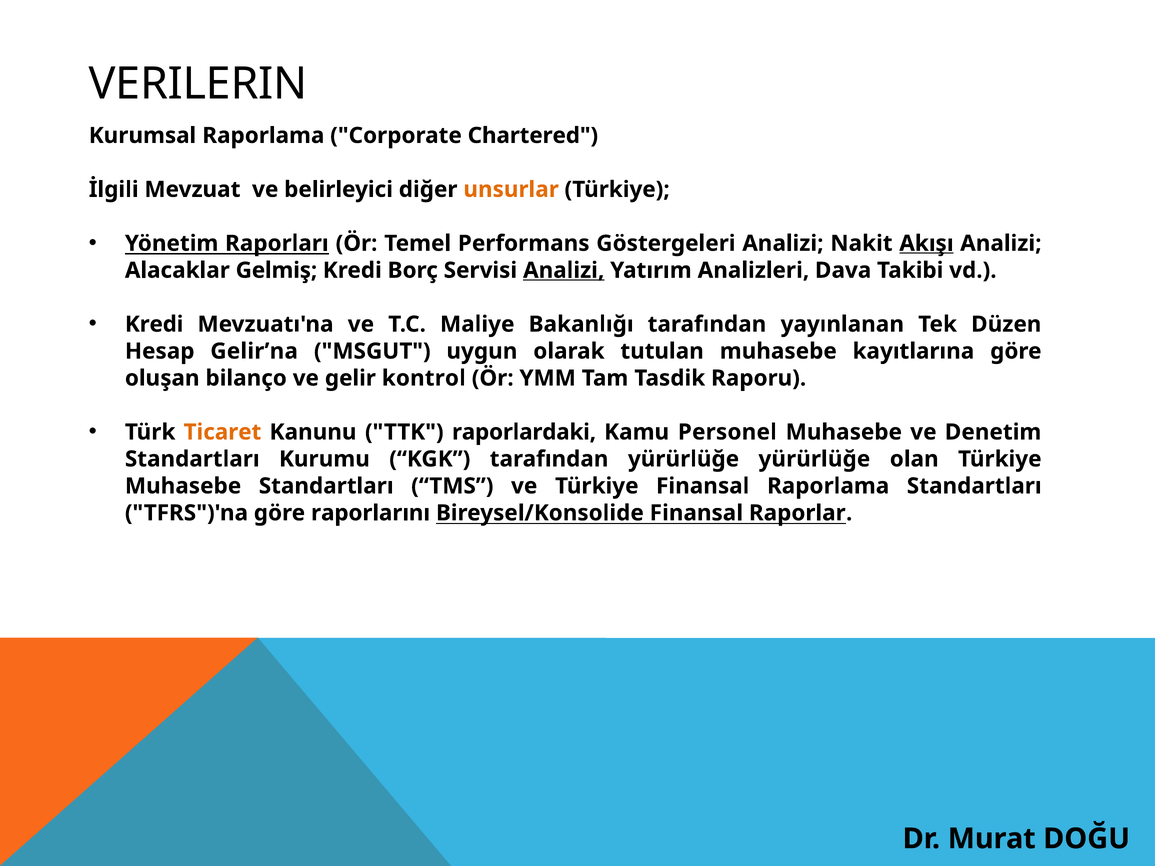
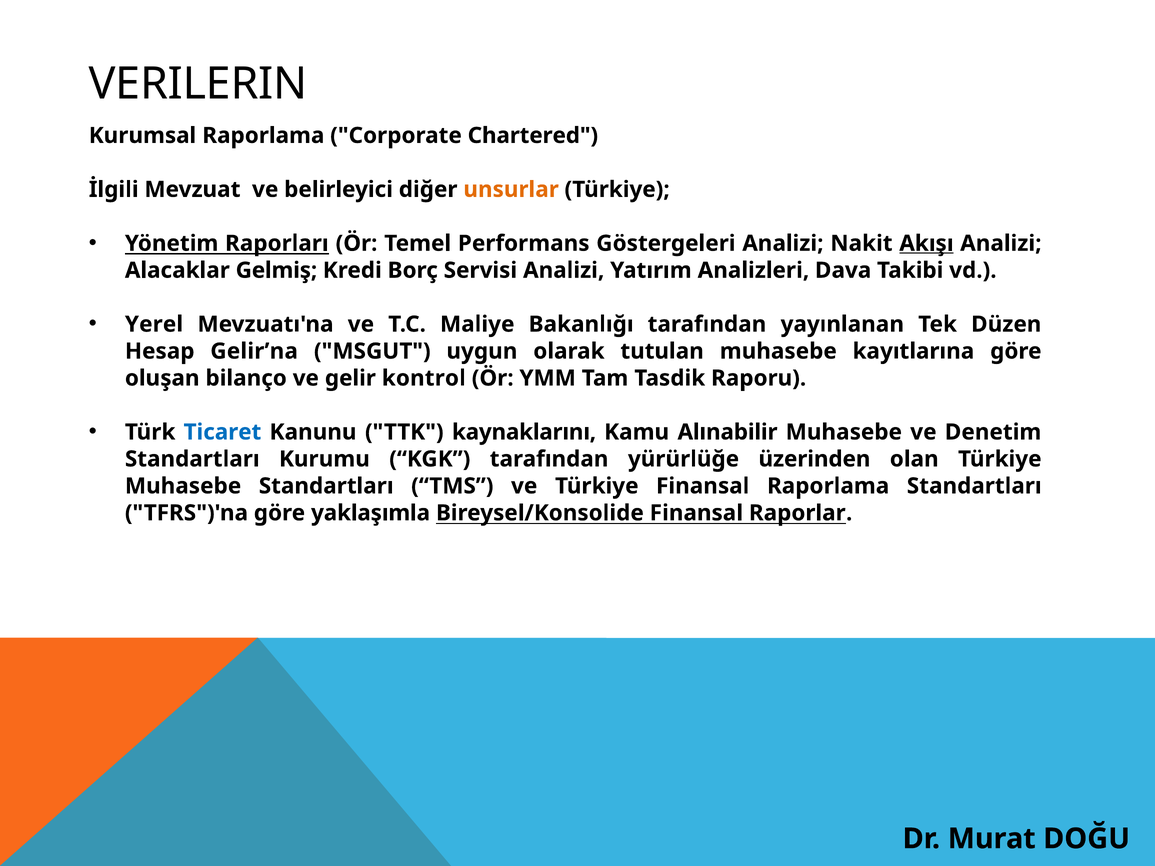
Analizi underline: present -> none (564, 270)
Kredi: Kredi -> Yerel (154, 324)
Ticaret colour: orange -> blue (222, 432)
raporlardaki: raporlardaki -> kaynaklarını (524, 432)
Personel: Personel -> Alınabilir (728, 432)
yürürlüğe yürürlüğe: yürürlüğe -> üzerinden (814, 459)
raporlarını: raporlarını -> yaklaşımla (371, 513)
